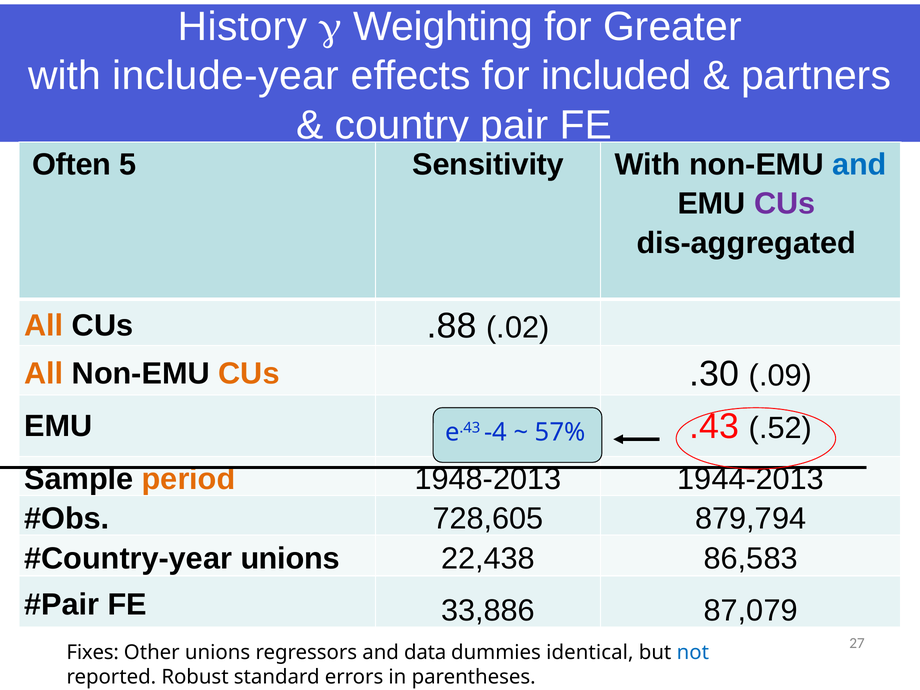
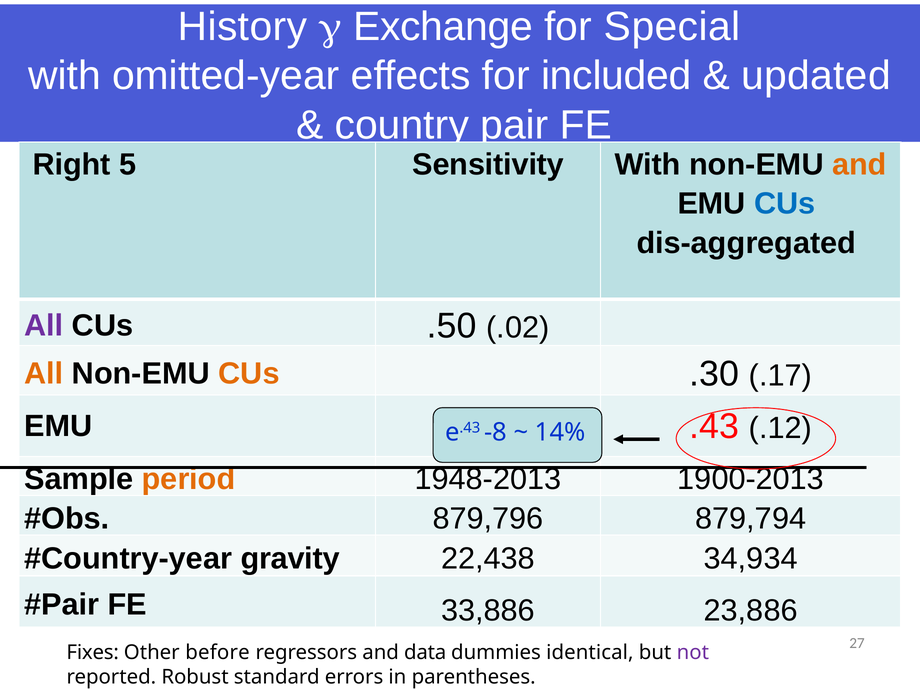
Weighting: Weighting -> Exchange (443, 27)
Greater: Greater -> Special (672, 27)
include-year: include-year -> omitted-year (226, 76)
partners: partners -> updated (816, 76)
Often: Often -> Right (72, 165)
and colour: blue -> orange (859, 165)
CUs colour: purple -> blue (785, 204)
All colour: orange -> purple (44, 325)
.88: .88 -> .50 (452, 326)
.09: .09 -> .17 (780, 376)
.52: .52 -> .12 (780, 428)
-4: -4 -> -8 (496, 432)
57%: 57% -> 14% (560, 432)
1944-2013: 1944-2013 -> 1900-2013 (751, 479)
728,605: 728,605 -> 879,796 (488, 518)
unions: unions -> gravity (290, 558)
86,583: 86,583 -> 34,934 (751, 558)
87,079: 87,079 -> 23,886 (751, 610)
Other unions: unions -> before (217, 653)
not colour: blue -> purple (693, 653)
